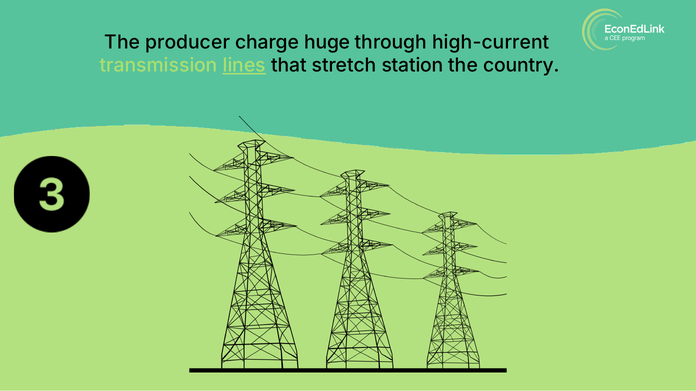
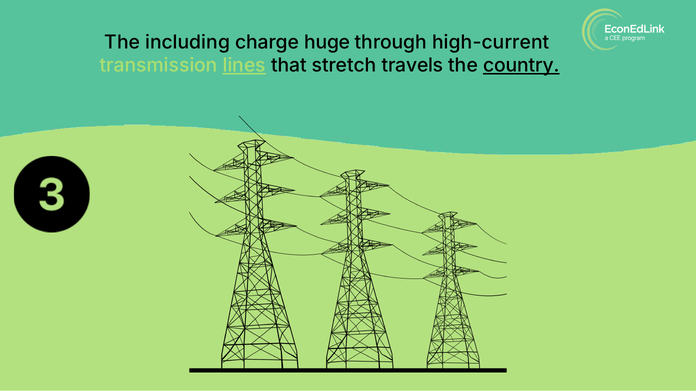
producer: producer -> including (188, 42)
station: station -> travels (412, 66)
country underline: none -> present (521, 66)
